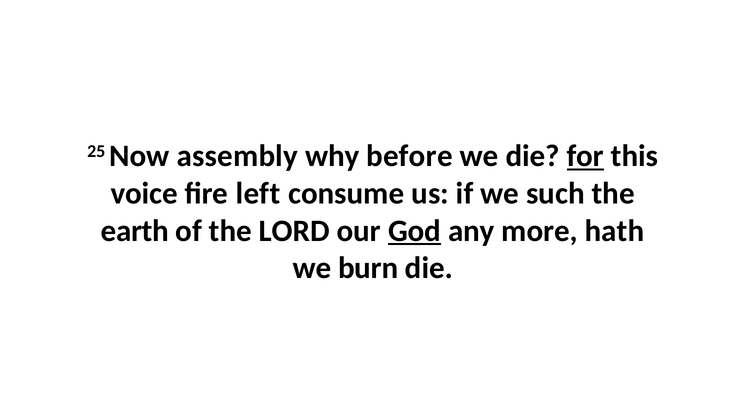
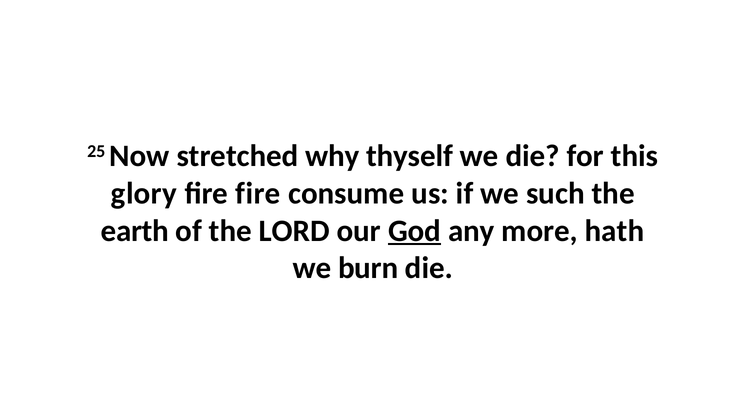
assembly: assembly -> stretched (237, 156)
before: before -> thyself (410, 156)
for underline: present -> none (585, 156)
voice: voice -> glory (144, 193)
fire left: left -> fire (258, 193)
